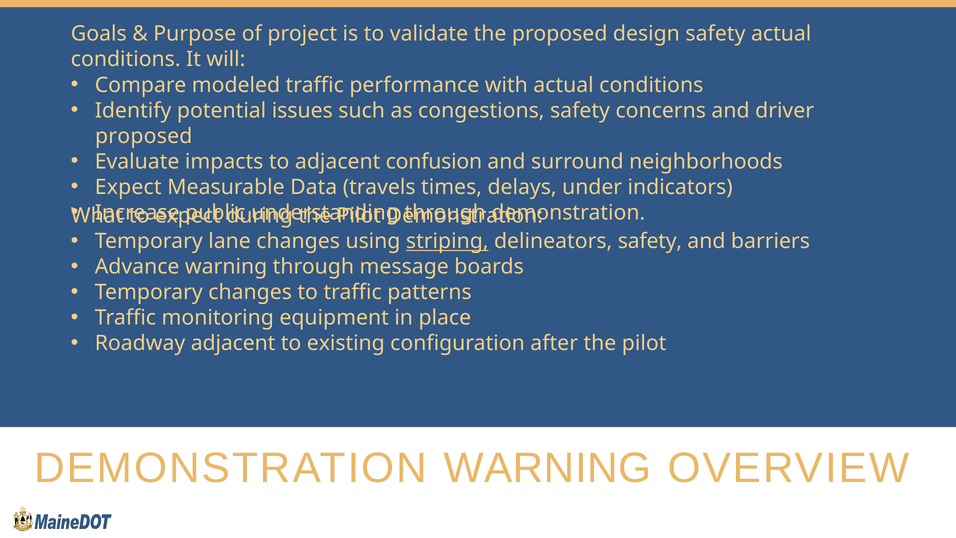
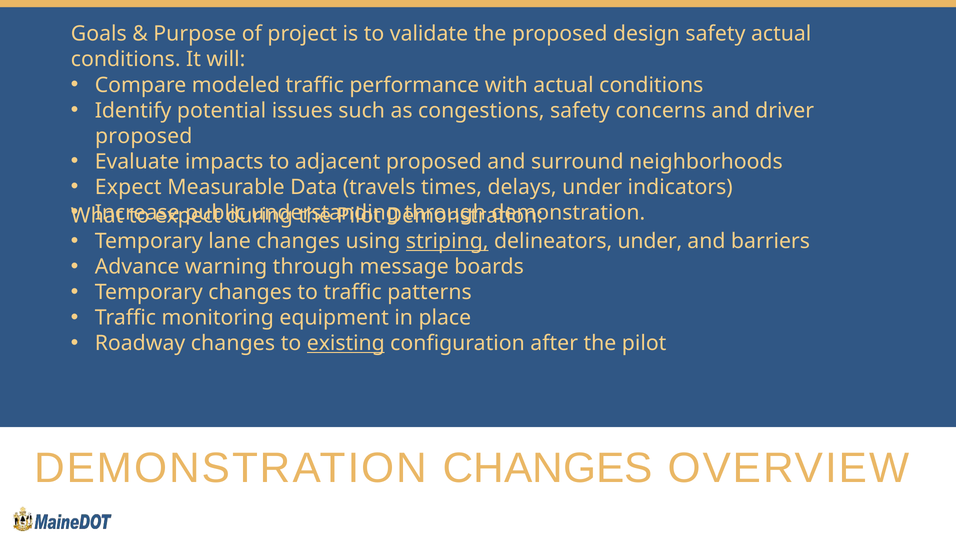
adjacent confusion: confusion -> proposed (434, 161)
delineators safety: safety -> under (650, 241)
Roadway adjacent: adjacent -> changes (233, 343)
existing underline: none -> present (346, 343)
DEMONSTRATION WARNING: WARNING -> CHANGES (548, 468)
